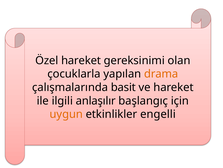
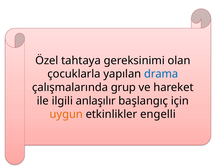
Özel hareket: hareket -> tahtaya (81, 60)
drama colour: orange -> blue (161, 74)
basit: basit -> grup (123, 87)
